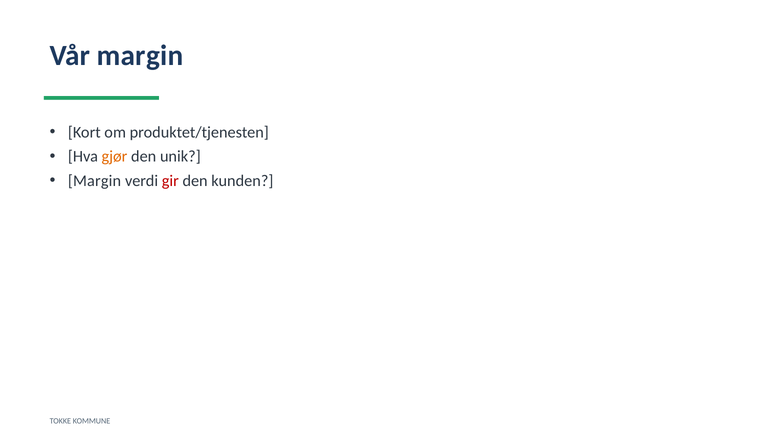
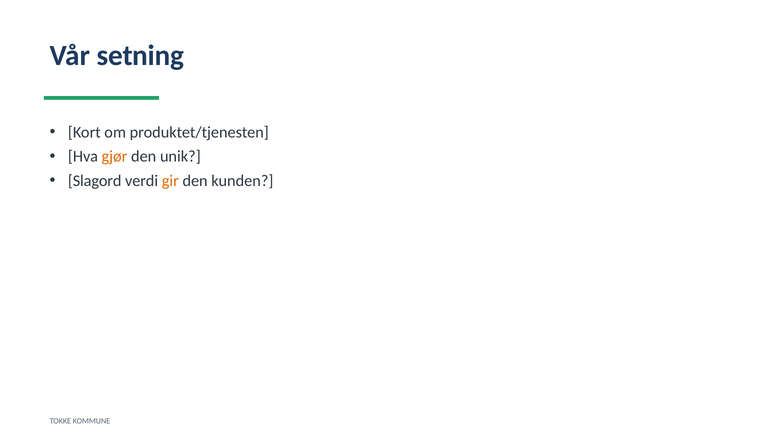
Vår margin: margin -> setning (140, 56)
Margin: Margin -> Slagord (95, 181)
gir colour: red -> orange (170, 181)
